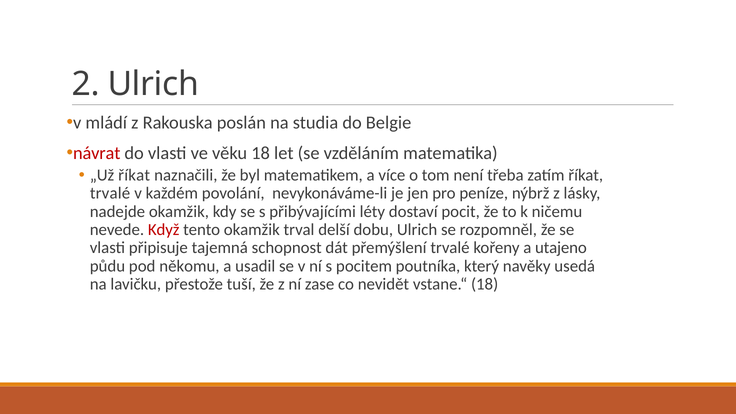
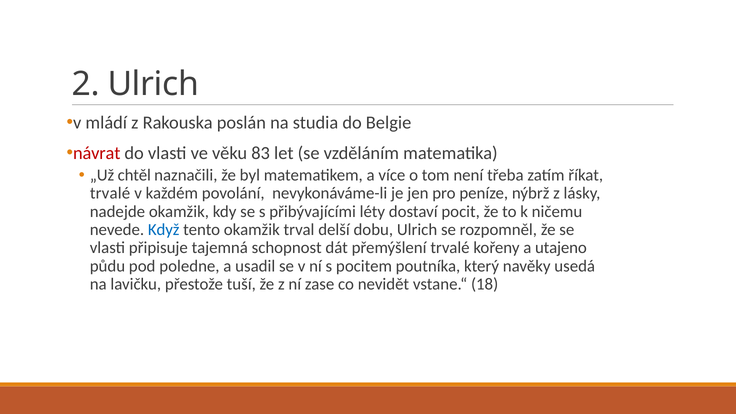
věku 18: 18 -> 83 (261, 153)
„Už říkat: říkat -> chtěl (134, 175)
Když colour: red -> blue (164, 230)
někomu: někomu -> poledne (189, 266)
